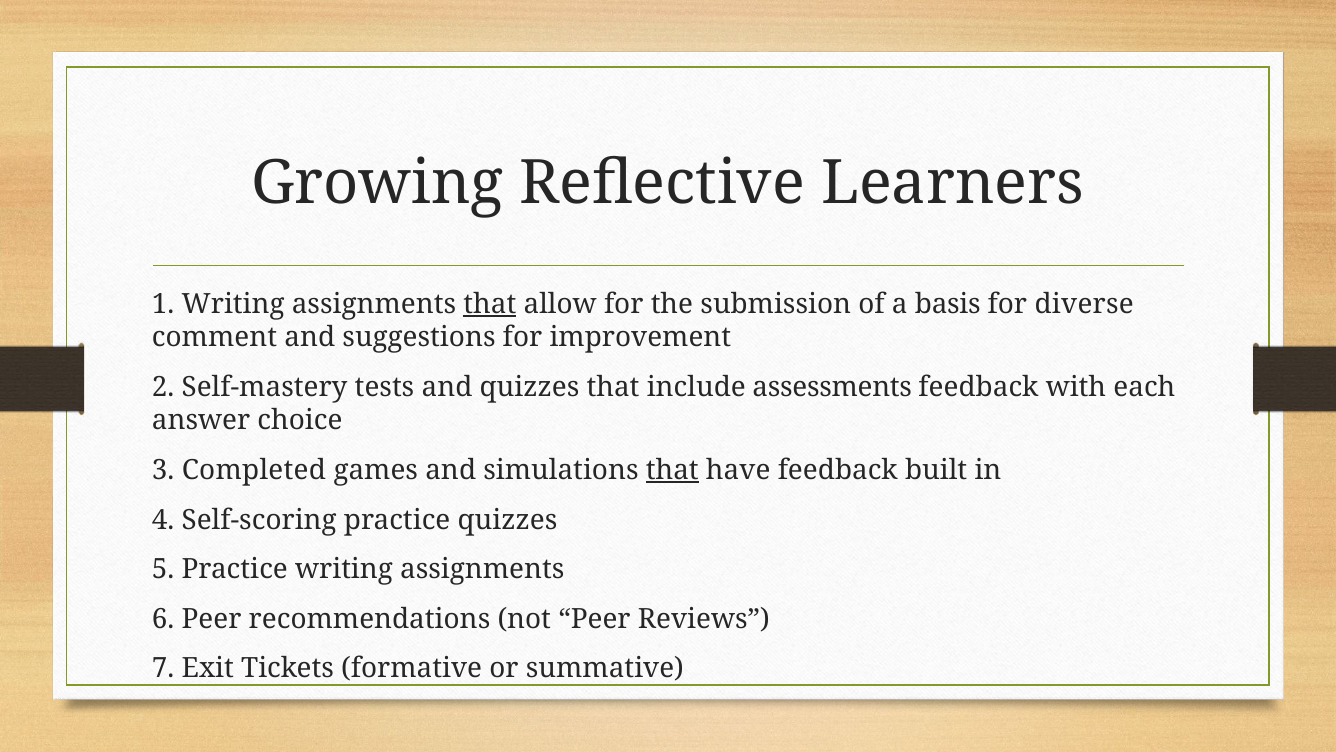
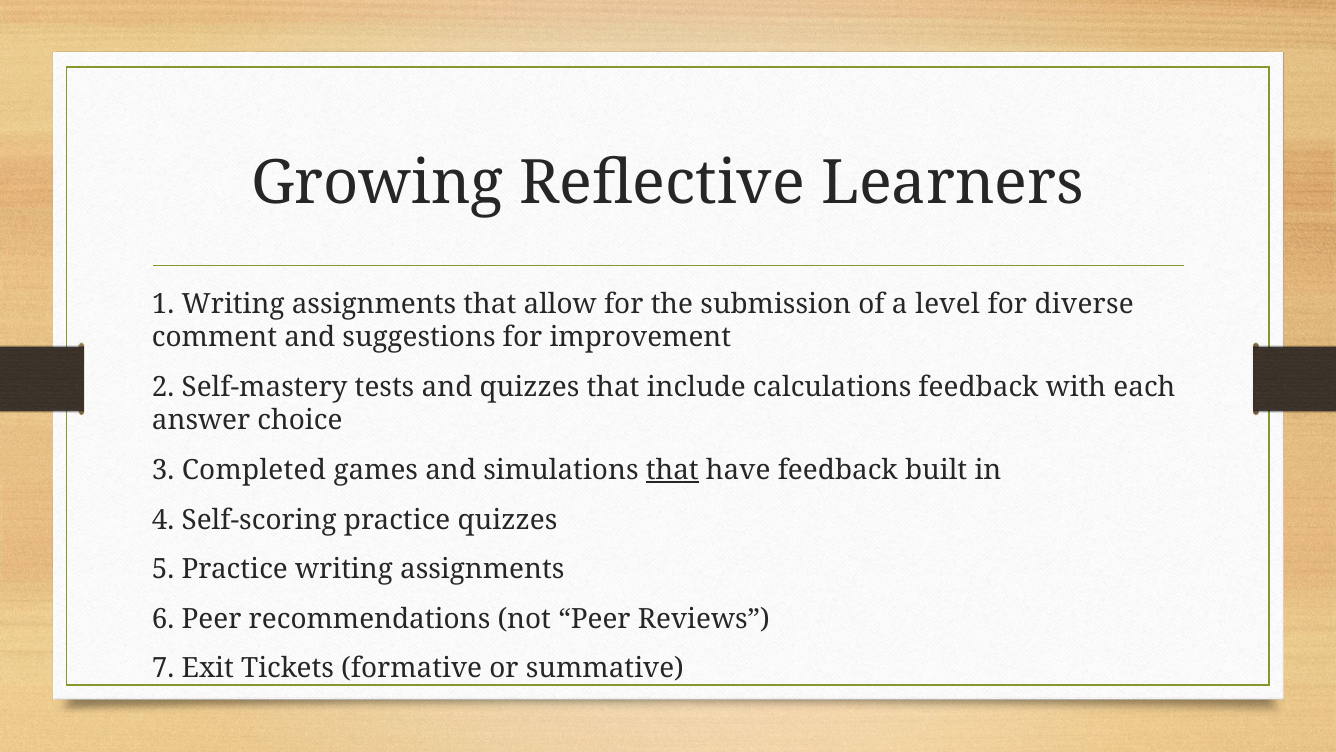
that underline: present -> none (490, 304)
basis: basis -> level (948, 304)
assessments: assessments -> calculations (832, 387)
